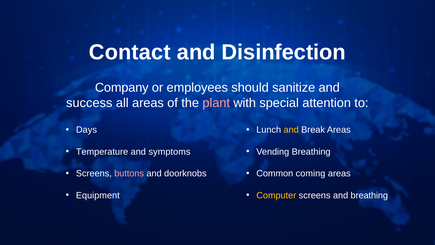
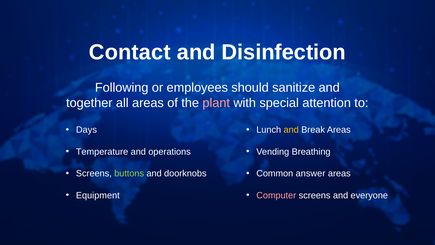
Company: Company -> Following (122, 88)
success: success -> together (89, 103)
symptoms: symptoms -> operations (170, 152)
buttons colour: pink -> light green (129, 173)
coming: coming -> answer (311, 173)
Computer colour: yellow -> pink (276, 195)
and breathing: breathing -> everyone (369, 195)
